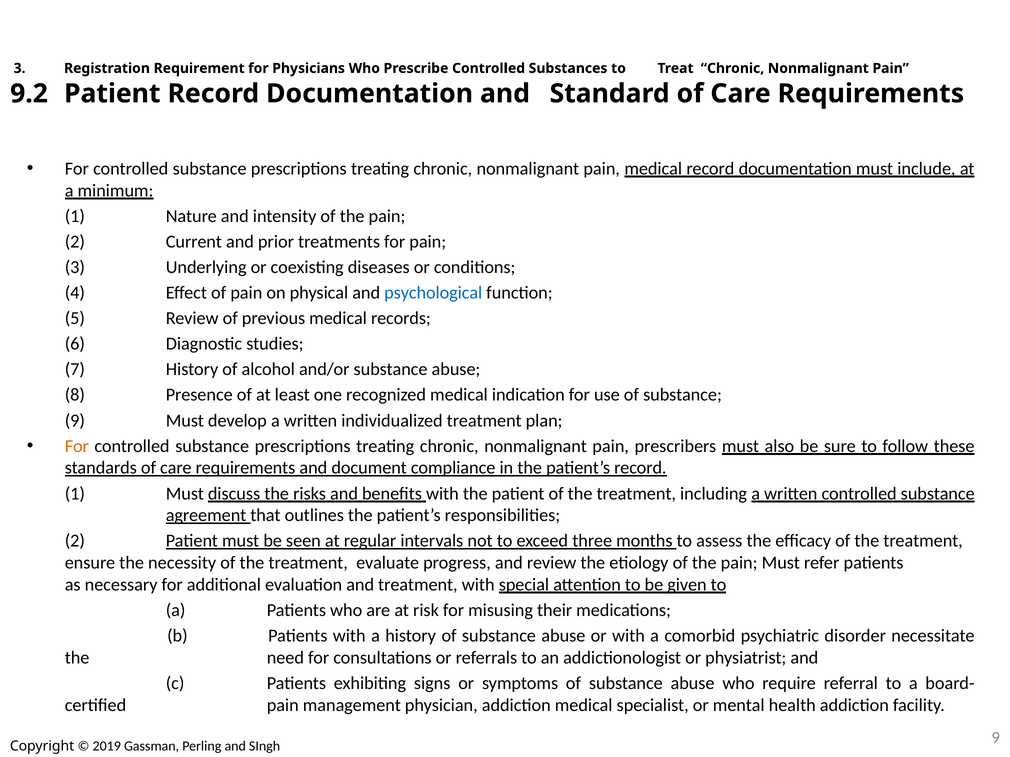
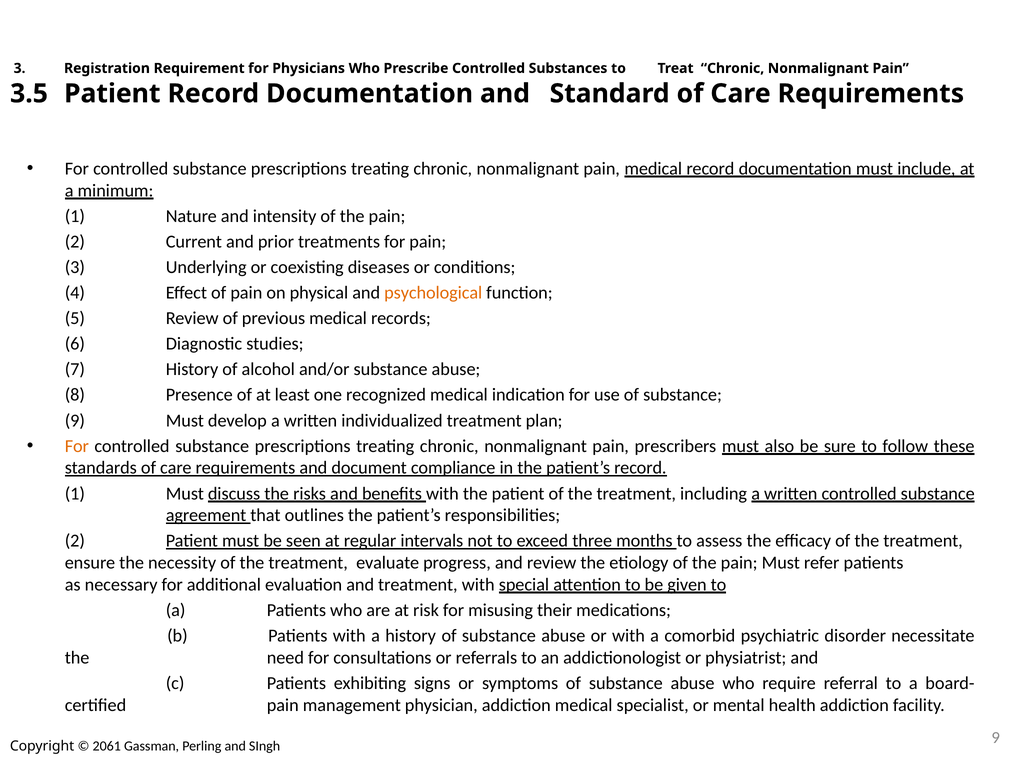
9.2: 9.2 -> 3.5 (29, 94)
psychological colour: blue -> orange (433, 293)
2019: 2019 -> 2061 (107, 747)
